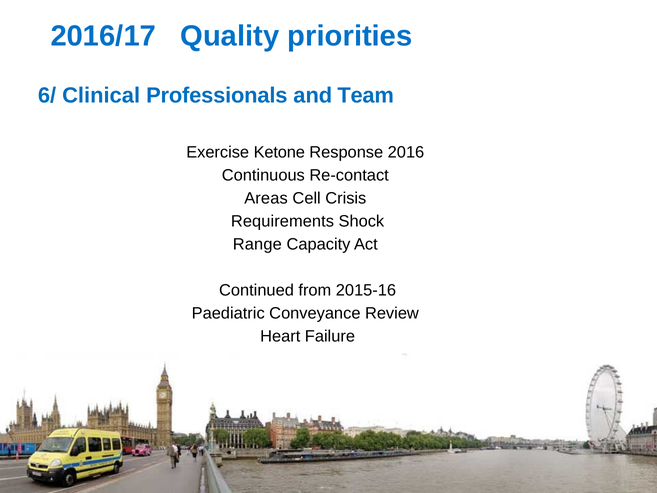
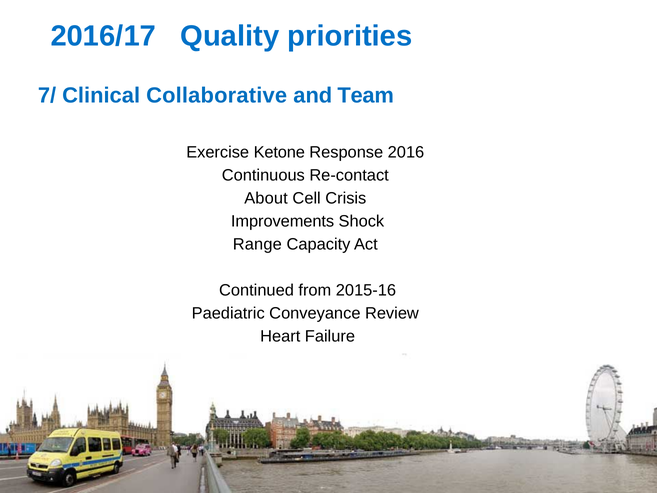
6/: 6/ -> 7/ (47, 96)
Professionals: Professionals -> Collaborative (217, 96)
Areas: Areas -> About (266, 198)
Requirements: Requirements -> Improvements (283, 221)
